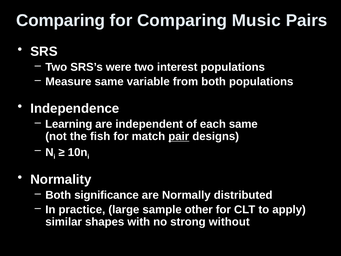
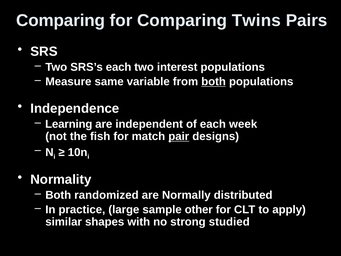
Music: Music -> Twins (256, 21)
SRS’s were: were -> each (119, 67)
both underline: none -> present (214, 82)
each same: same -> week (243, 124)
significance: significance -> randomized (106, 195)
without: without -> studied (229, 222)
